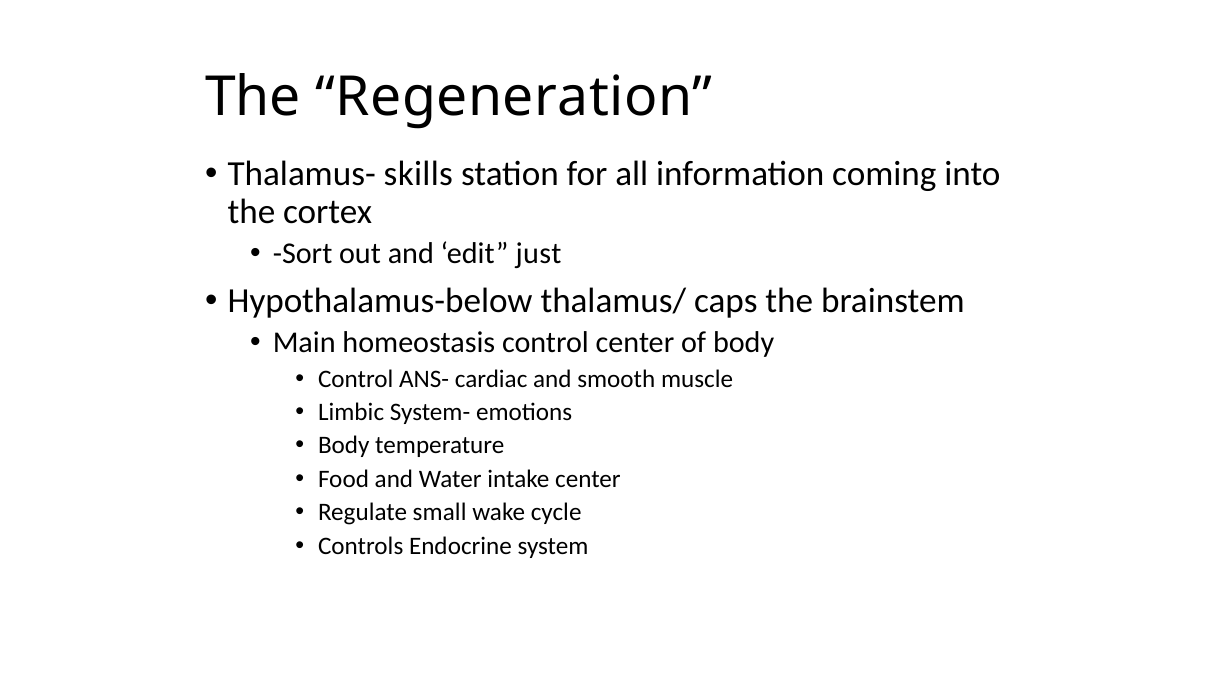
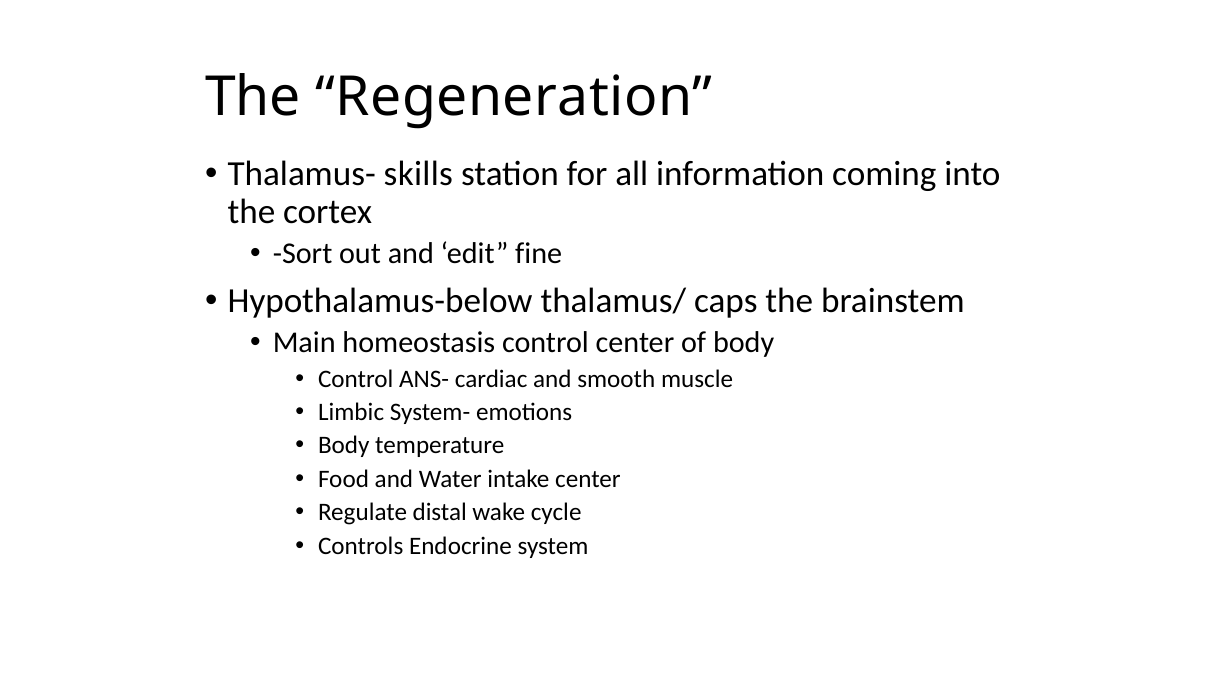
just: just -> fine (539, 254)
small: small -> distal (440, 513)
